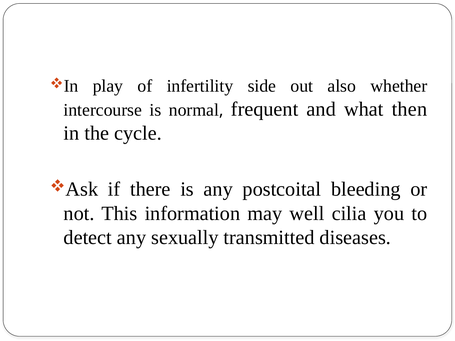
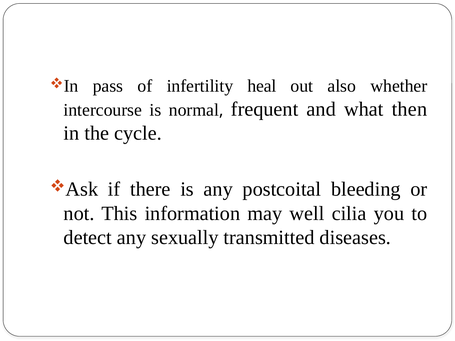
play: play -> pass (108, 86)
side: side -> heal (262, 86)
